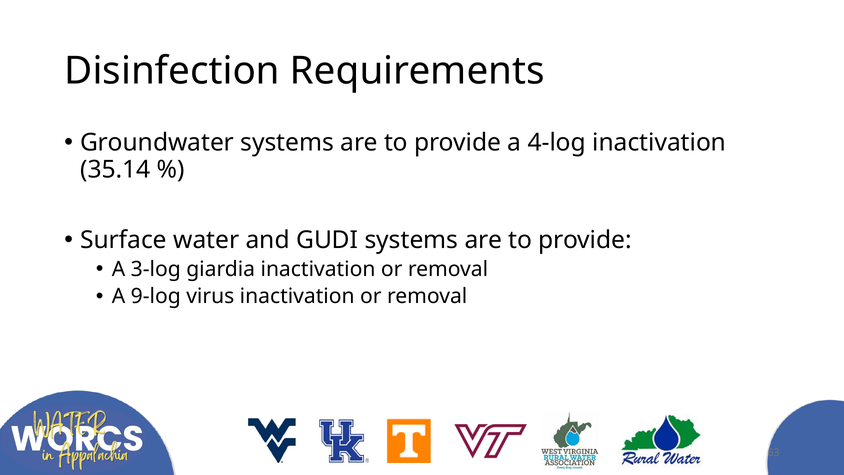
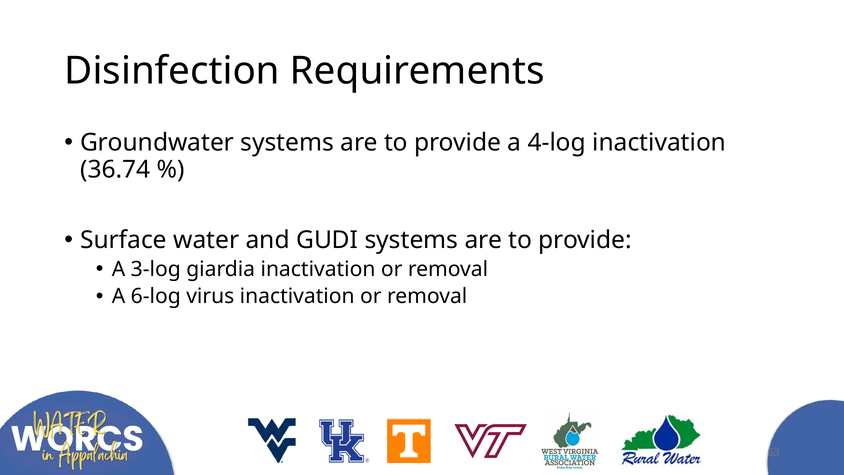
35.14: 35.14 -> 36.74 (115, 169)
9-log: 9-log -> 6-log (156, 296)
